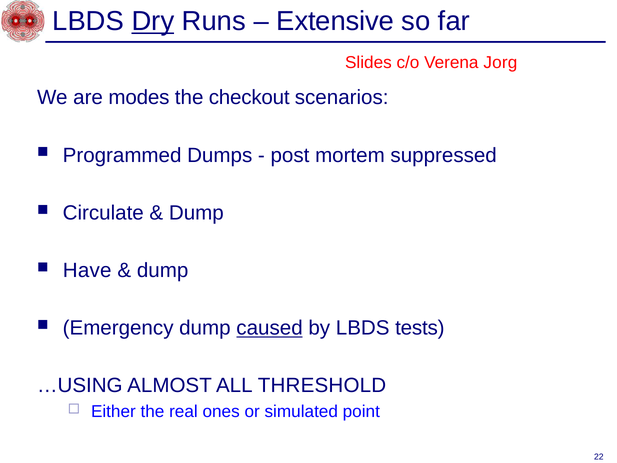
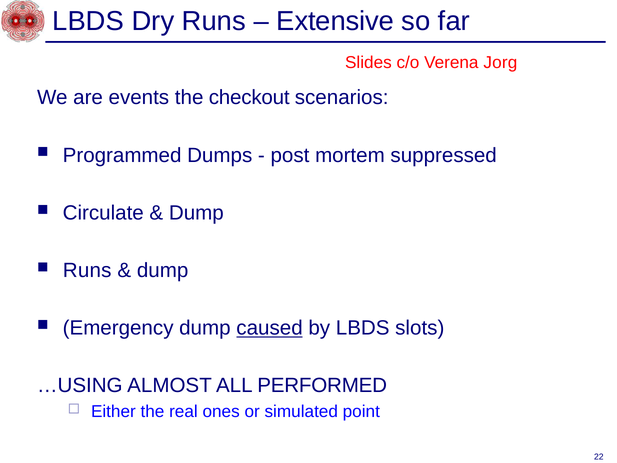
Dry underline: present -> none (153, 21)
modes: modes -> events (139, 98)
Have: Have -> Runs (87, 270)
tests: tests -> slots (420, 328)
THRESHOLD: THRESHOLD -> PERFORMED (322, 385)
